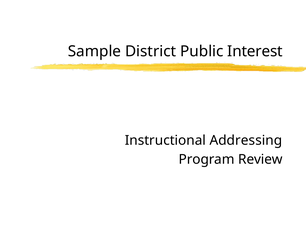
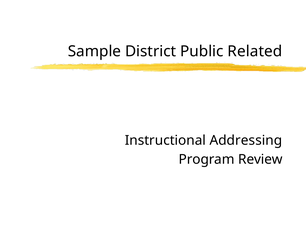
Interest: Interest -> Related (255, 52)
